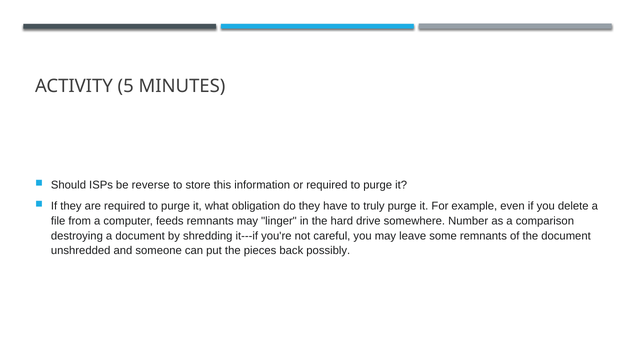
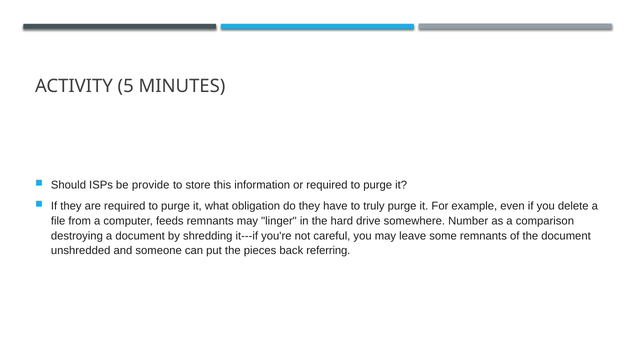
reverse: reverse -> provide (151, 185)
possibly: possibly -> referring (328, 251)
